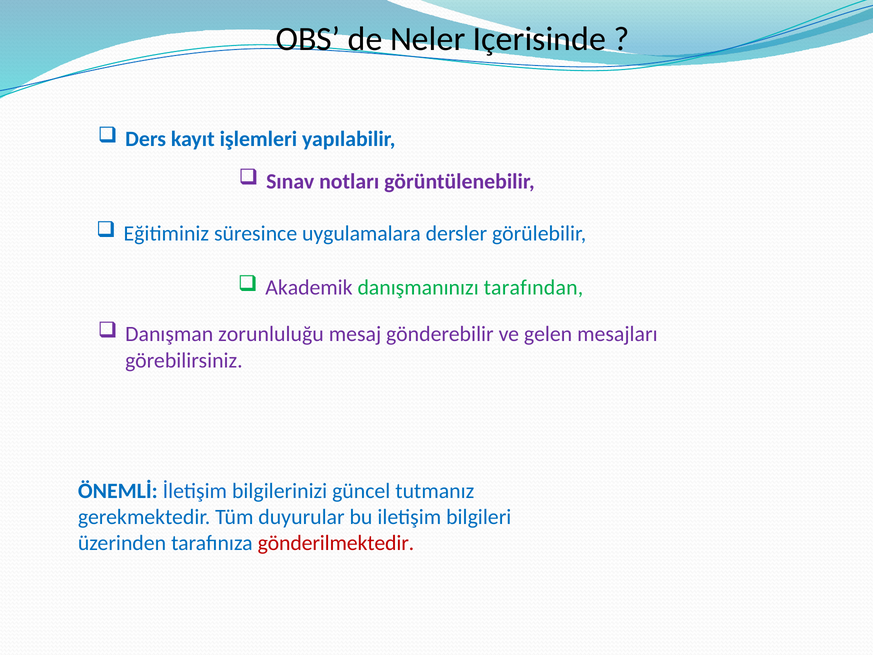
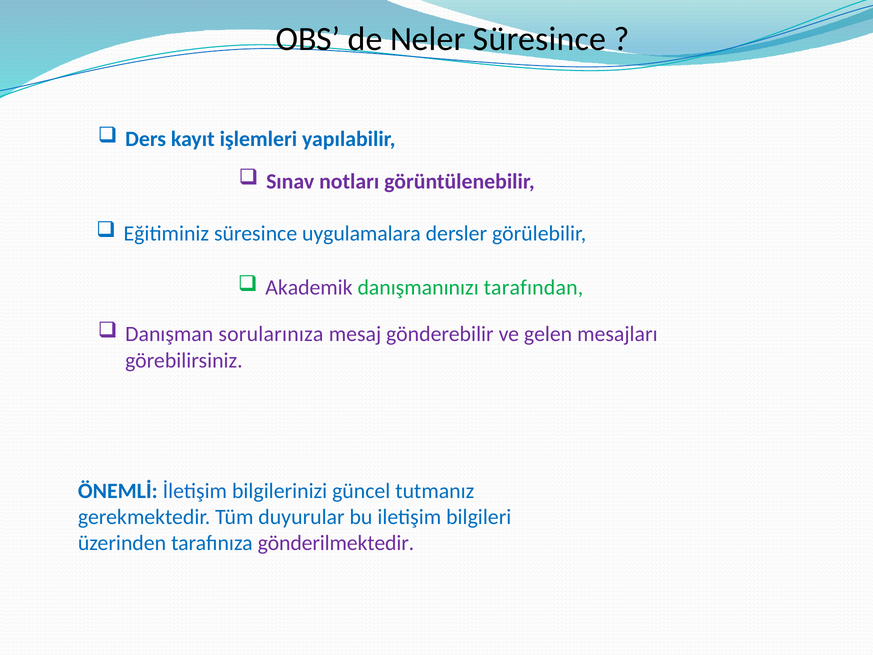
Neler Içerisinde: Içerisinde -> Süresince (539, 39)
zorunluluğu: zorunluluğu -> sorularınıza (271, 334)
gönderilmektedir colour: red -> purple (336, 543)
